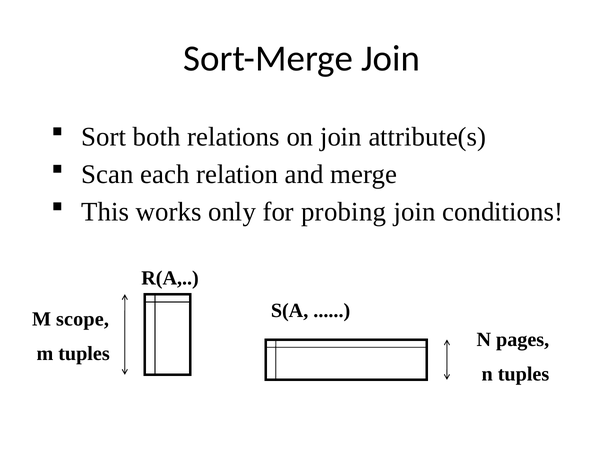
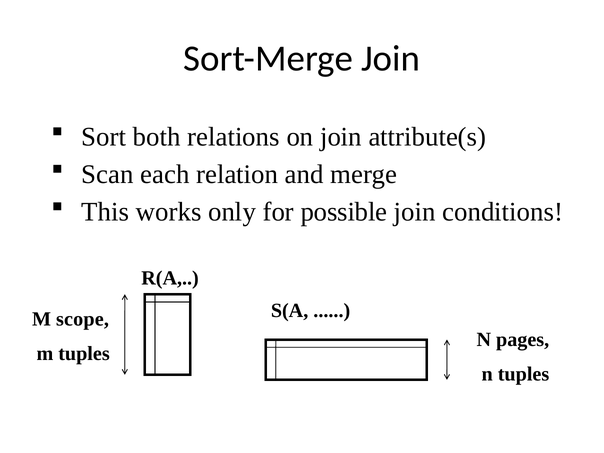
probing: probing -> possible (344, 212)
